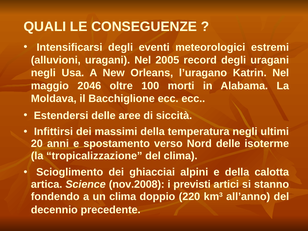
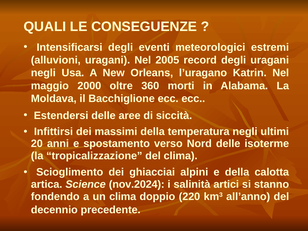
2046: 2046 -> 2000 (89, 86)
100: 100 -> 360 (150, 86)
nov.2008: nov.2008 -> nov.2024 (137, 184)
previsti: previsti -> salinità (192, 184)
